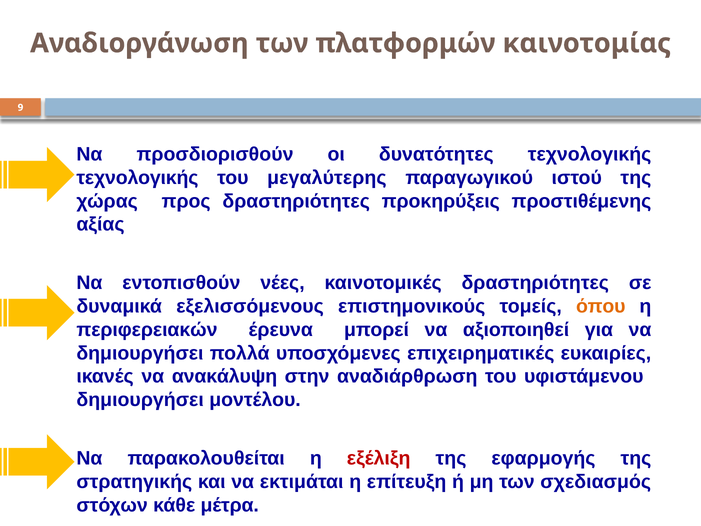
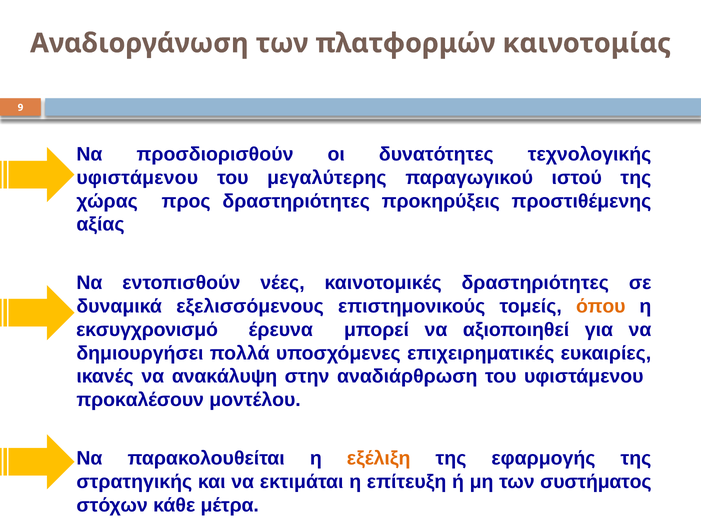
τεχνολογικής: τεχνολογικής -> υφιστάμενου (137, 178)
περιφερειακών: περιφερειακών -> εκσυγχρονισμό (147, 330)
δημιουργήσει: δημιουργήσει -> προκαλέσουν (140, 400)
εξέλιξη colour: red -> orange (379, 458)
σχεδιασμός: σχεδιασμός -> συστήματος (596, 482)
